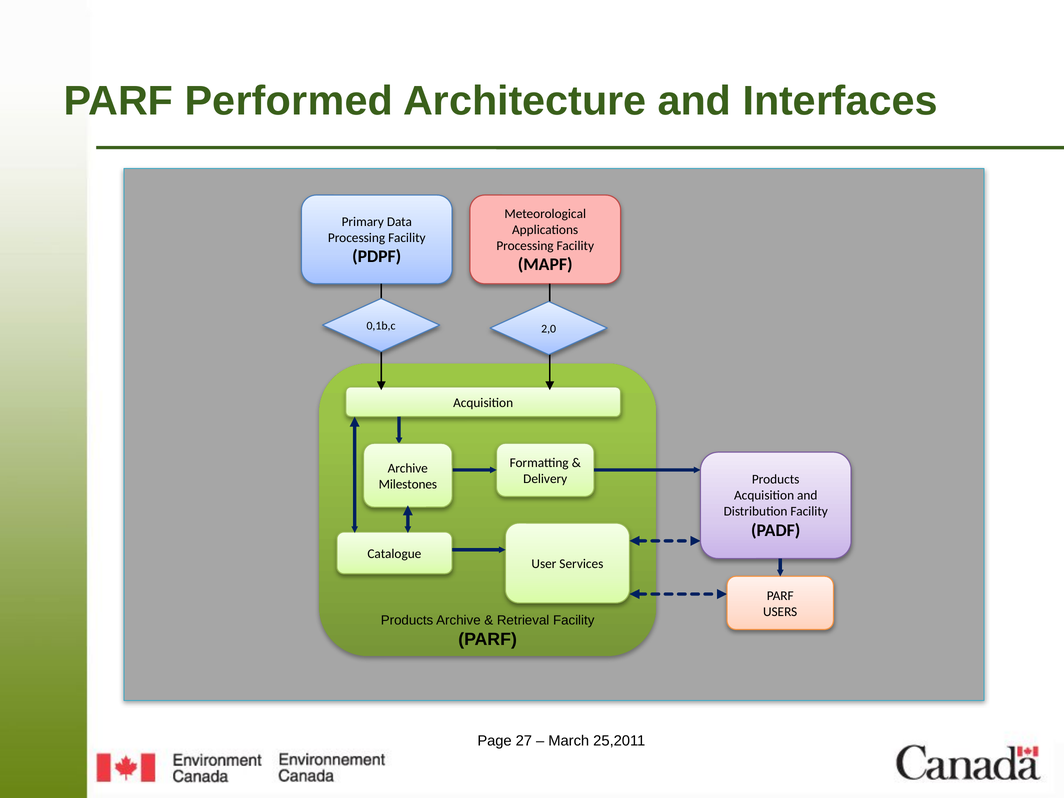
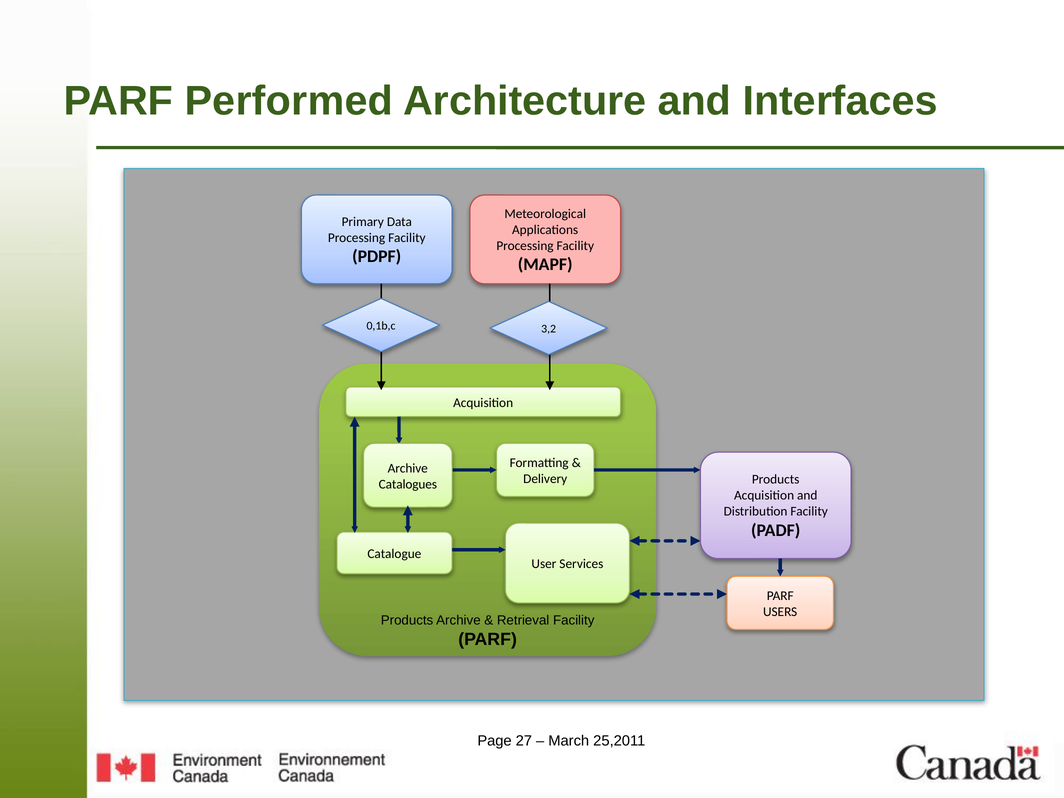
2,0: 2,0 -> 3,2 (549, 329)
Milestones: Milestones -> Catalogues (408, 484)
